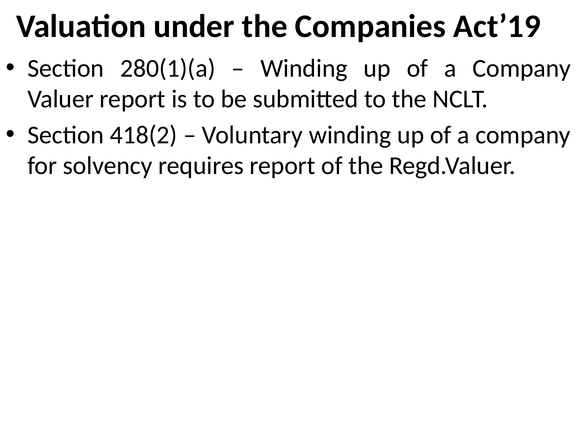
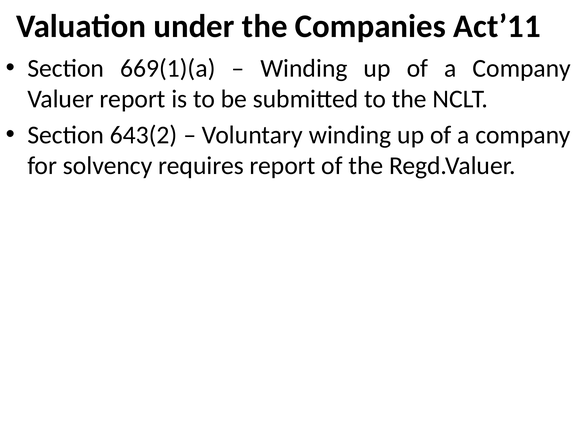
Act’19: Act’19 -> Act’11 (497, 26)
280(1)(a: 280(1)(a -> 669(1)(a (168, 68)
418(2: 418(2 -> 643(2 (144, 135)
